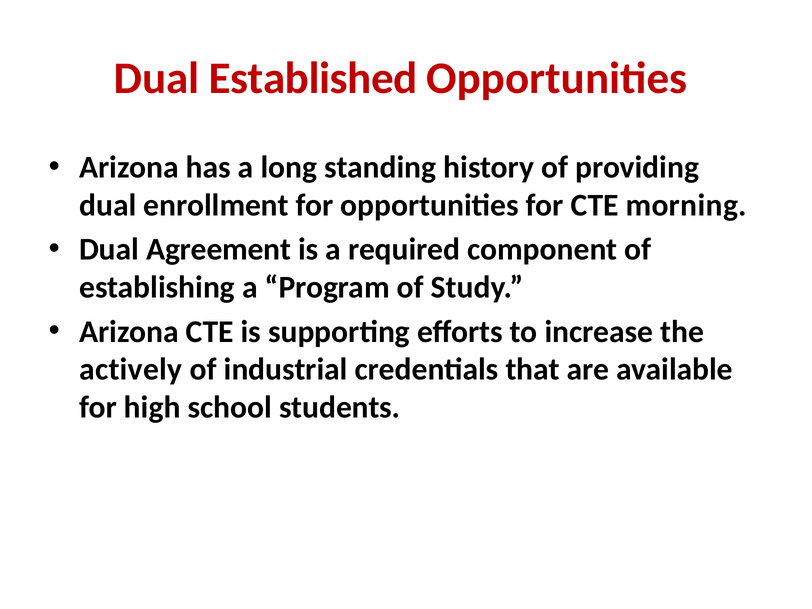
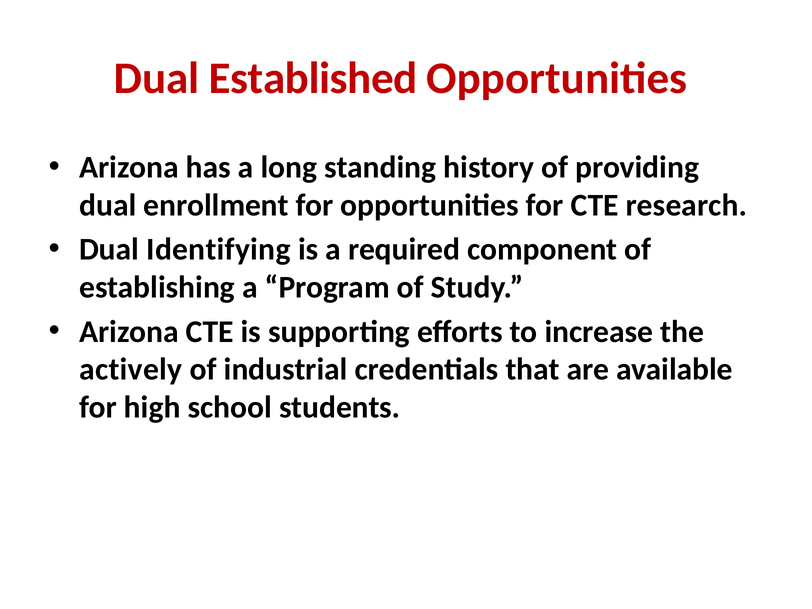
morning: morning -> research (686, 205)
Agreement: Agreement -> Identifying (218, 249)
